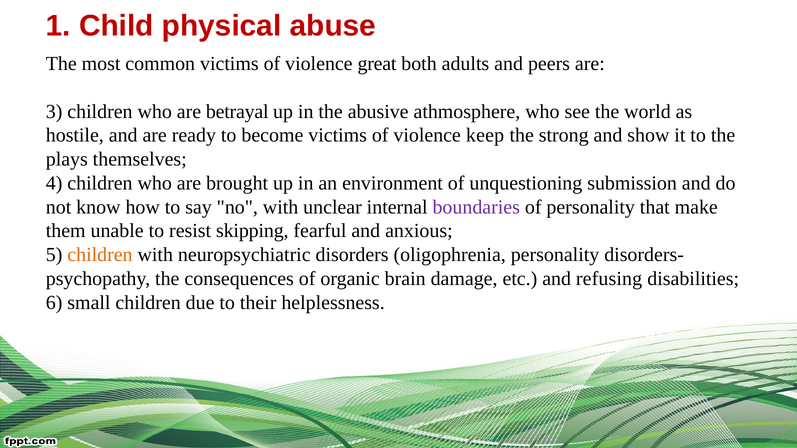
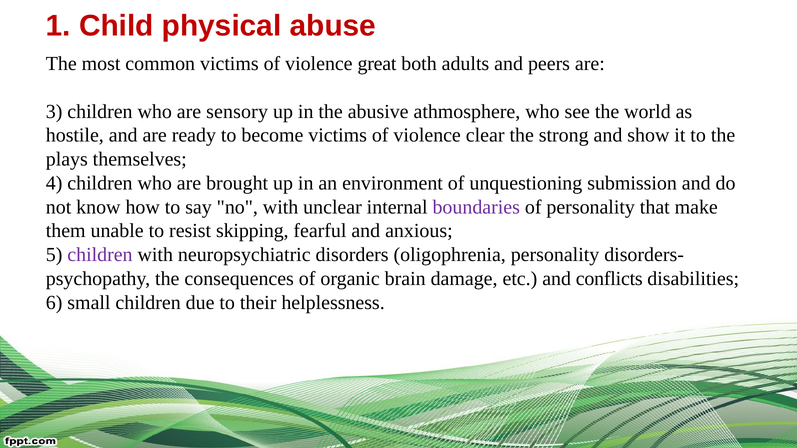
betrayal: betrayal -> sensory (237, 112)
keep: keep -> clear (485, 135)
children colour: orange -> purple (100, 255)
refusing: refusing -> conflicts (609, 279)
